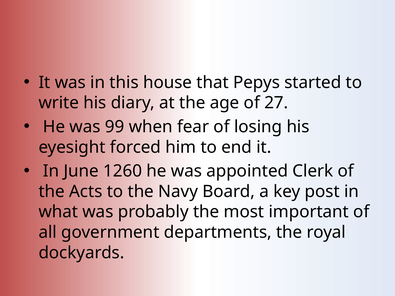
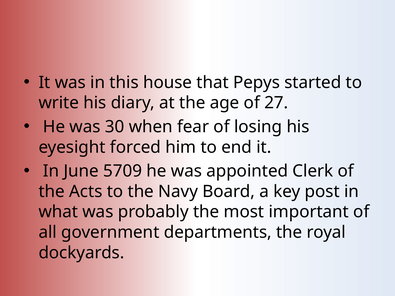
99: 99 -> 30 (115, 127)
1260: 1260 -> 5709 (123, 171)
